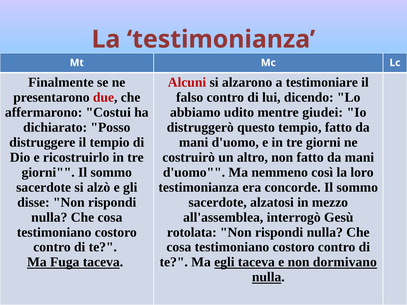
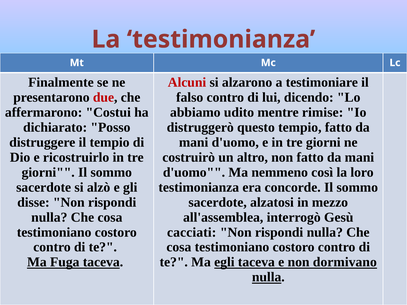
giudei: giudei -> rimise (323, 112)
rotolata: rotolata -> cacciati (192, 232)
